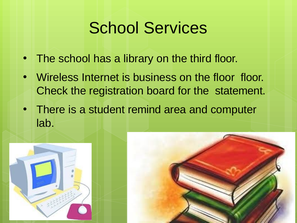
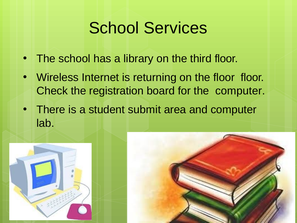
business: business -> returning (155, 77)
the statement: statement -> computer (240, 91)
remind: remind -> submit (144, 109)
